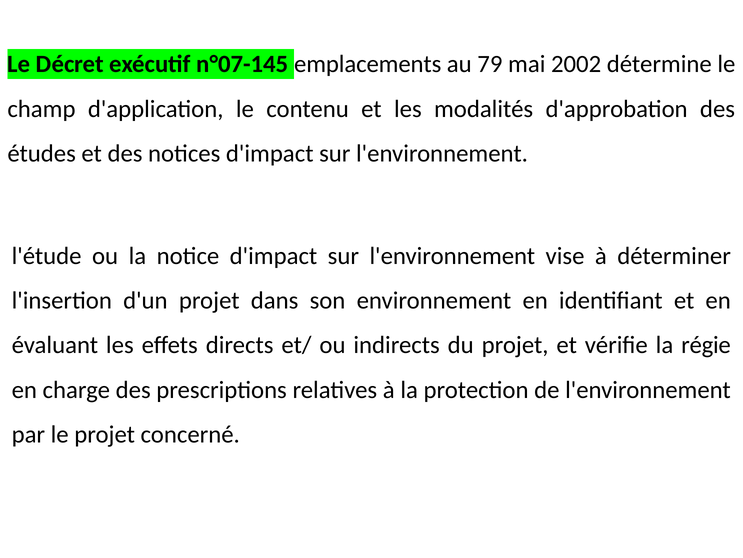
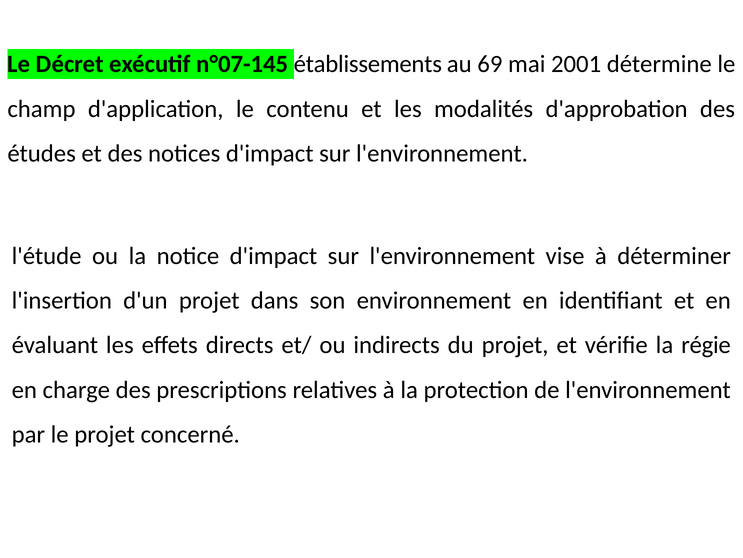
emplacements: emplacements -> établissements (368, 64)
79: 79 -> 69 (490, 64)
2002: 2002 -> 2001 (576, 64)
